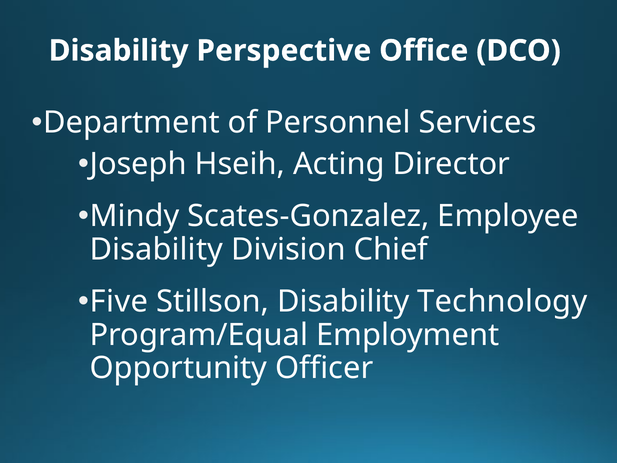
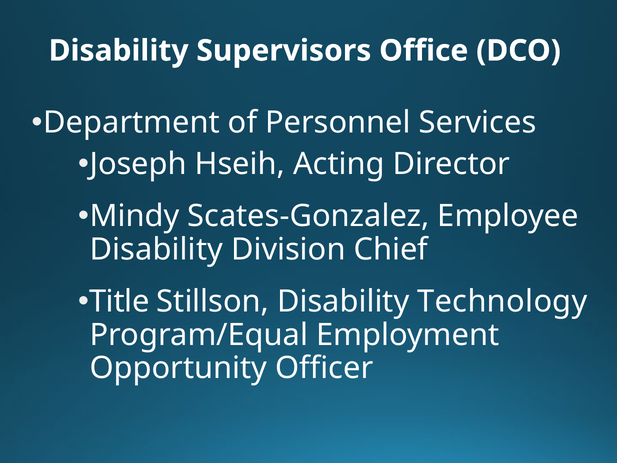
Perspective: Perspective -> Supervisors (284, 51)
Five: Five -> Title (119, 301)
